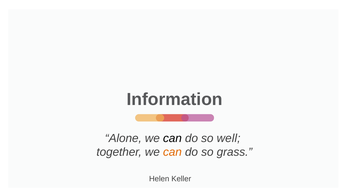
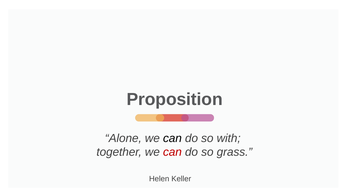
Information: Information -> Proposition (175, 100)
well: well -> with (229, 138)
can colour: orange -> red (172, 152)
